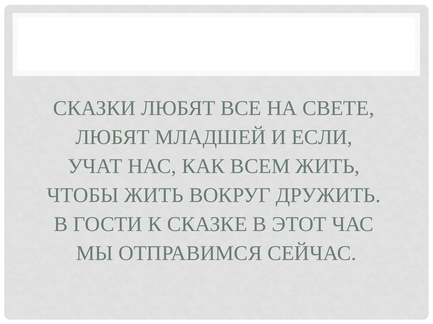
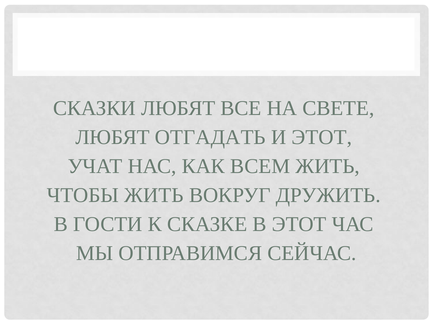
МЛАДШЕЙ: МЛАДШЕЙ -> ОТГАДАТЬ (210, 137)
И ЕСЛИ: ЕСЛИ -> ЭТОТ (322, 137)
